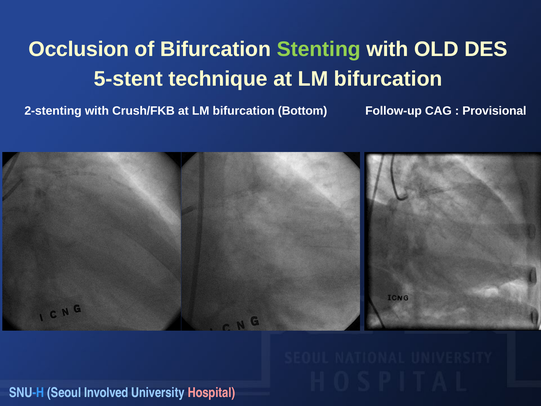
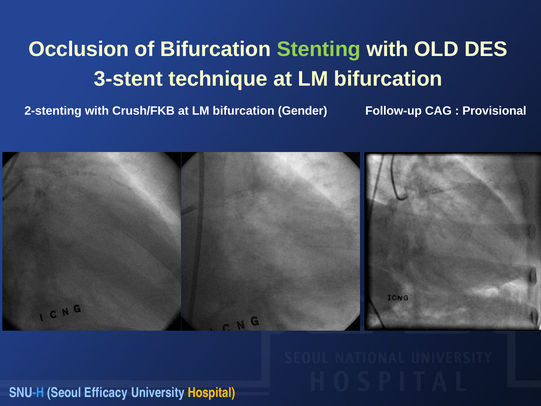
5-stent: 5-stent -> 3-stent (128, 79)
Bottom: Bottom -> Gender (303, 111)
Involved: Involved -> Efficacy (106, 392)
Hospital colour: pink -> yellow (211, 392)
